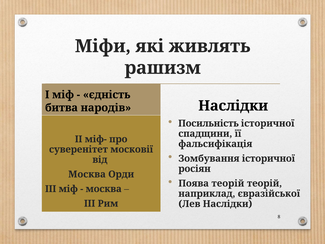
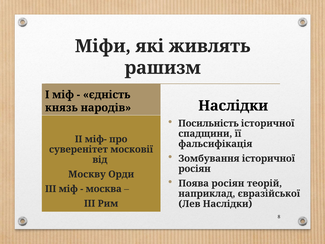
битва: битва -> князь (61, 108)
Москва: Москва -> Москву (87, 174)
Поява теорій: теорій -> росіян (228, 183)
